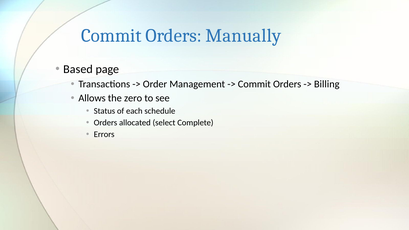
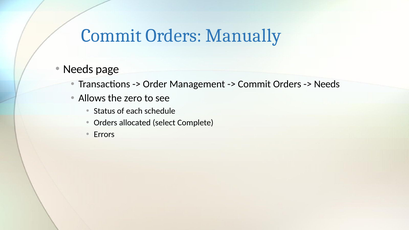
Based: Based -> Needs (78, 69)
Billing: Billing -> Needs (327, 84)
